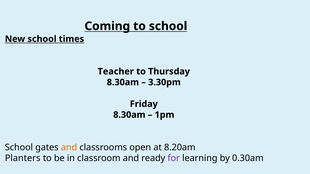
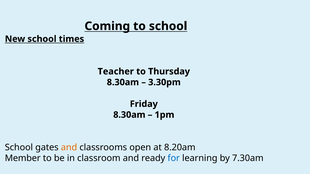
Planters: Planters -> Member (23, 158)
for colour: purple -> blue (174, 158)
0.30am: 0.30am -> 7.30am (248, 158)
